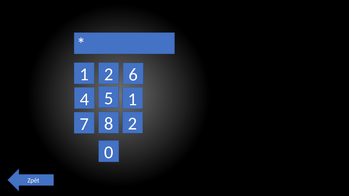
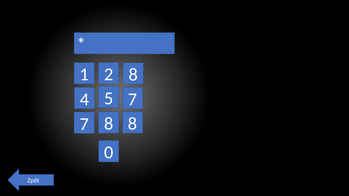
2 6: 6 -> 8 (133, 75)
4 1: 1 -> 7 (133, 99)
7 2: 2 -> 8 (133, 124)
